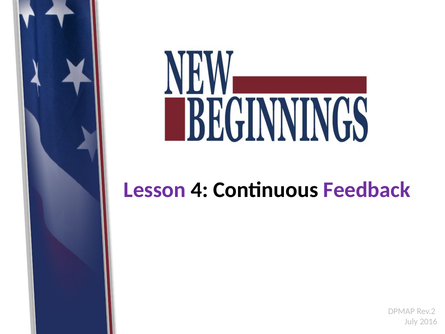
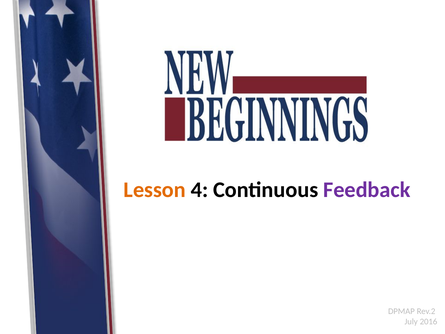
Lesson colour: purple -> orange (155, 190)
